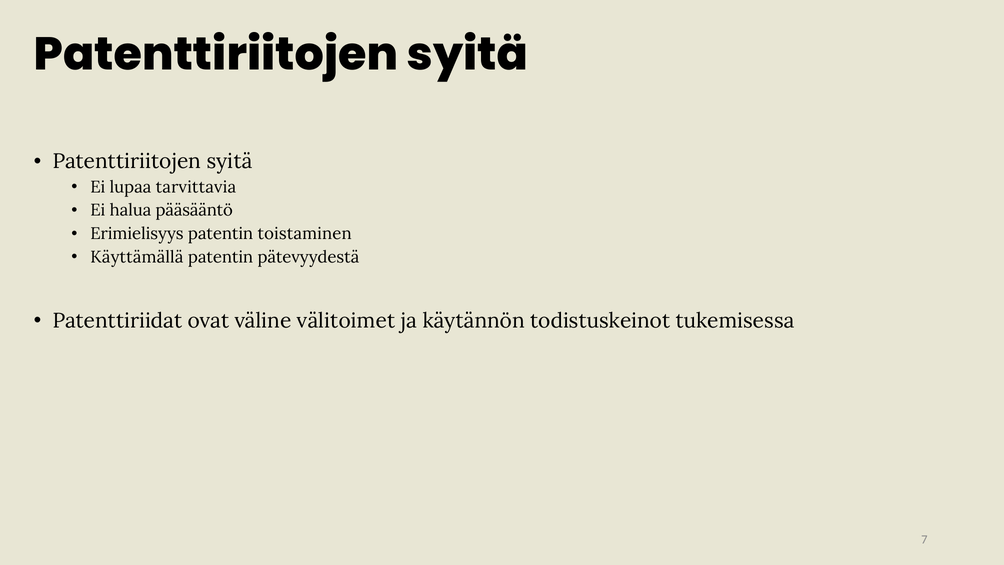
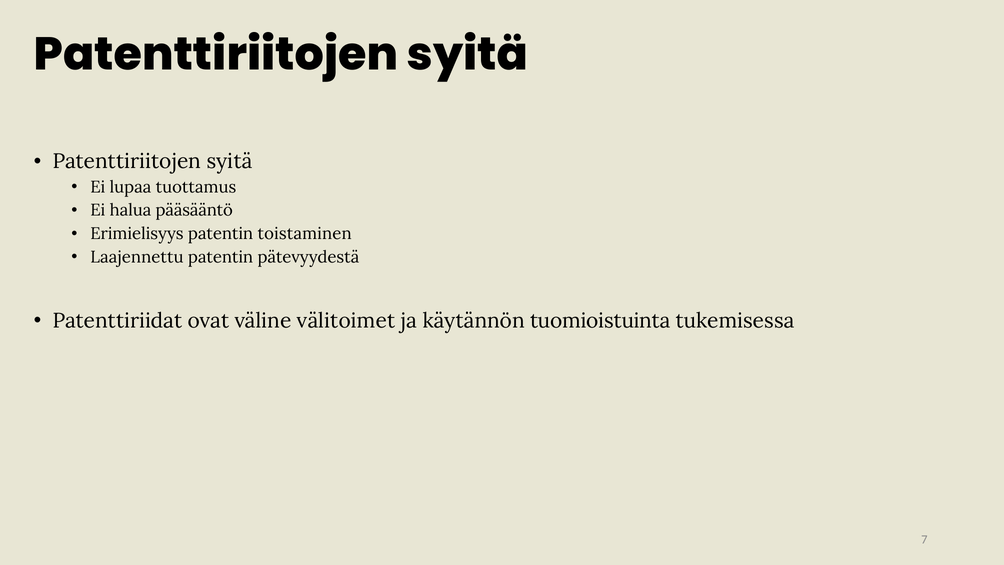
tarvittavia: tarvittavia -> tuottamus (196, 187)
Käyttämällä: Käyttämällä -> Laajennettu (137, 257)
todistuskeinot: todistuskeinot -> tuomioistuinta (600, 321)
